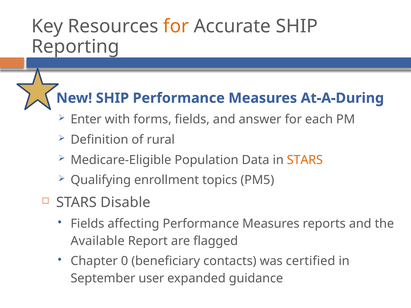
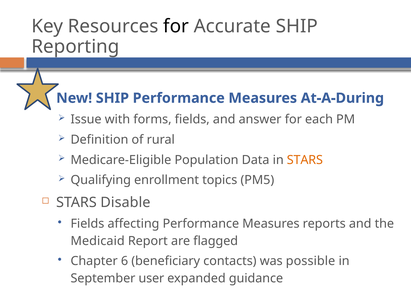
for colour: orange -> black (176, 26)
Enter: Enter -> Issue (86, 119)
Available: Available -> Medicaid (98, 241)
0: 0 -> 6 (125, 261)
certified: certified -> possible (311, 261)
